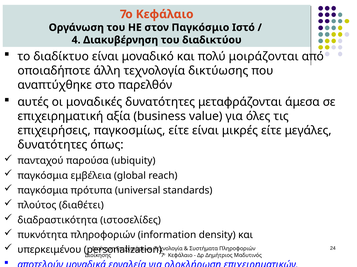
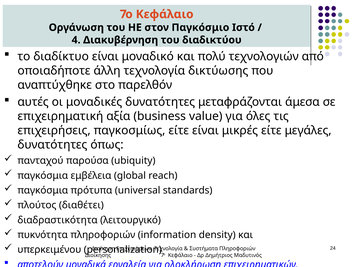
μοιράζονται: μοιράζονται -> τεχνολογιών (264, 57)
ιστοσελίδες: ιστοσελίδες -> λειτουργικό (131, 221)
